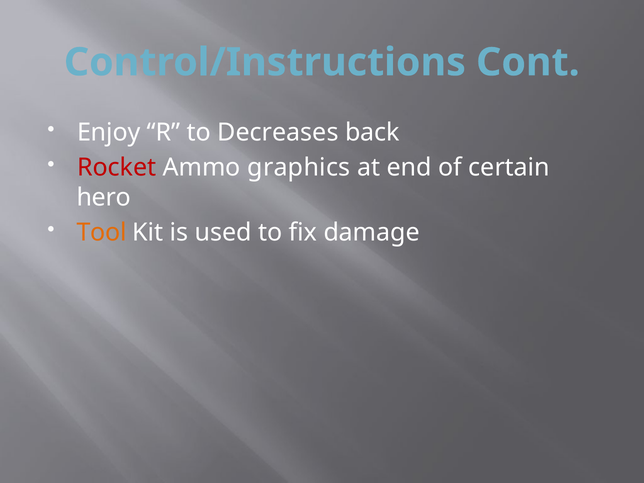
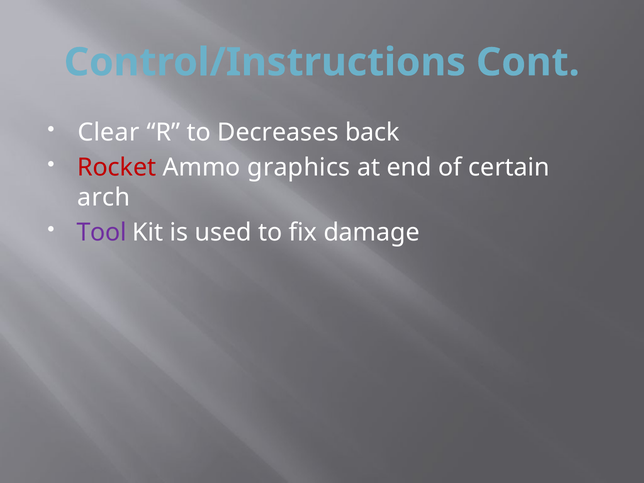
Enjoy: Enjoy -> Clear (109, 133)
hero: hero -> arch (104, 198)
Tool colour: orange -> purple (102, 233)
